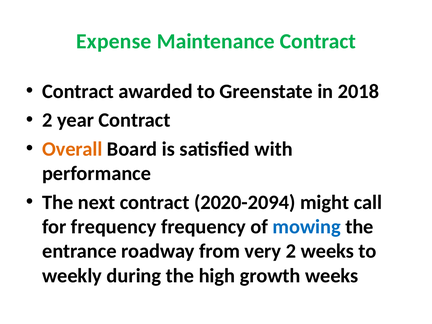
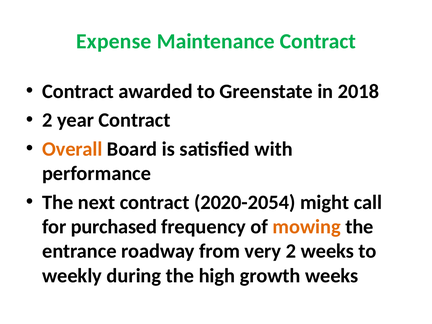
2020-2094: 2020-2094 -> 2020-2054 (245, 202)
for frequency: frequency -> purchased (114, 227)
mowing colour: blue -> orange (307, 227)
